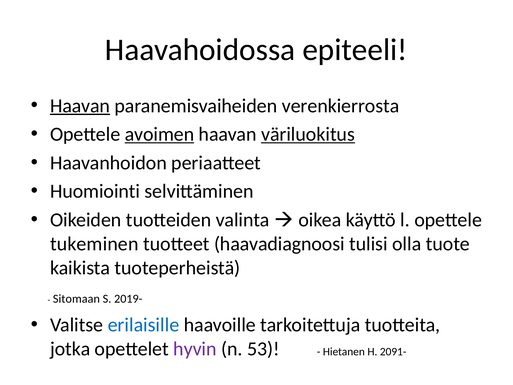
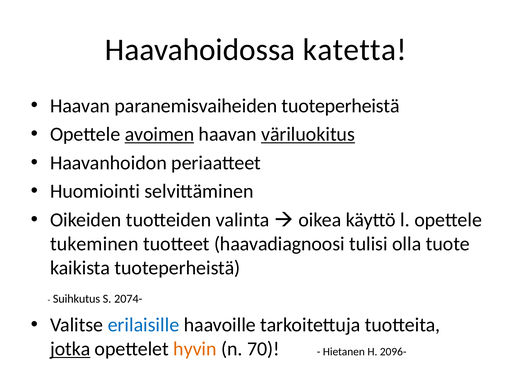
epiteeli: epiteeli -> katetta (355, 50)
Haavan underline: present -> none (80, 106)
paranemisvaiheiden verenkierrosta: verenkierrosta -> tuoteperheistä (341, 106)
Sitomaan: Sitomaan -> Suihkutus (77, 299)
2019-: 2019- -> 2074- (128, 299)
jotka underline: none -> present (70, 349)
hyvin colour: purple -> orange (195, 349)
53: 53 -> 70 (263, 349)
2091-: 2091- -> 2096- (393, 352)
